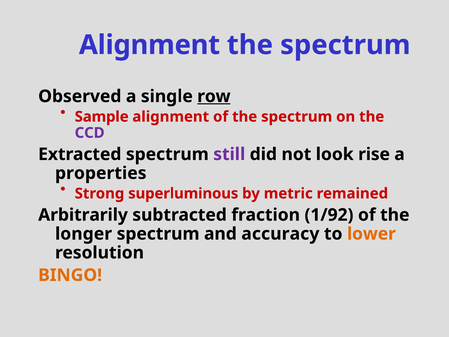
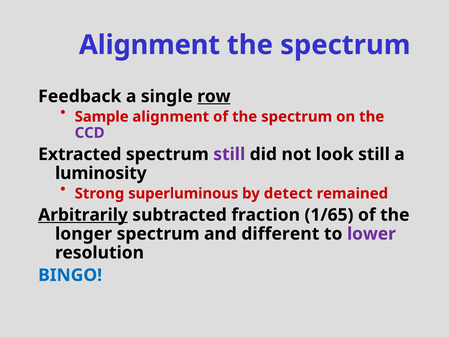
Observed: Observed -> Feedback (80, 96)
look rise: rise -> still (374, 154)
properties: properties -> luminosity (101, 173)
metric: metric -> detect (288, 193)
Arbitrarily underline: none -> present (83, 215)
1/92: 1/92 -> 1/65 (329, 215)
accuracy: accuracy -> different (280, 234)
lower colour: orange -> purple (371, 234)
BINGO colour: orange -> blue (70, 275)
